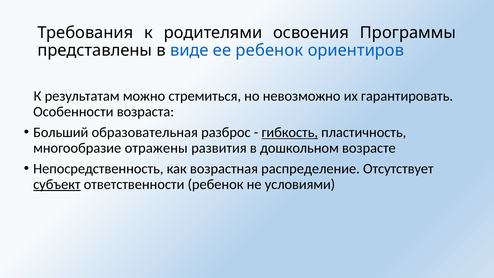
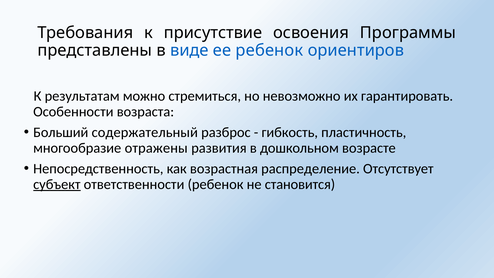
родителями: родителями -> присутствие (213, 33)
образовательная: образовательная -> содержательный (145, 132)
гибкость underline: present -> none (290, 132)
условиями: условиями -> становится (300, 184)
